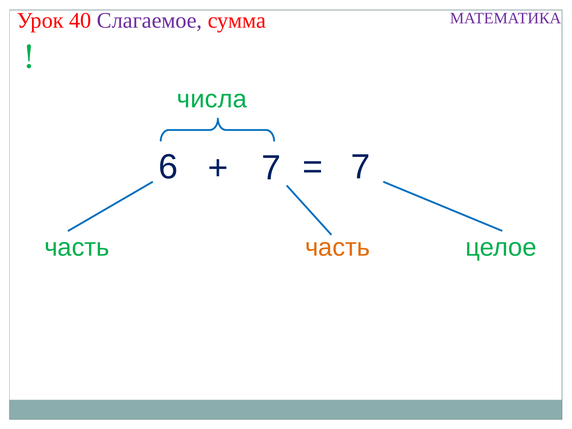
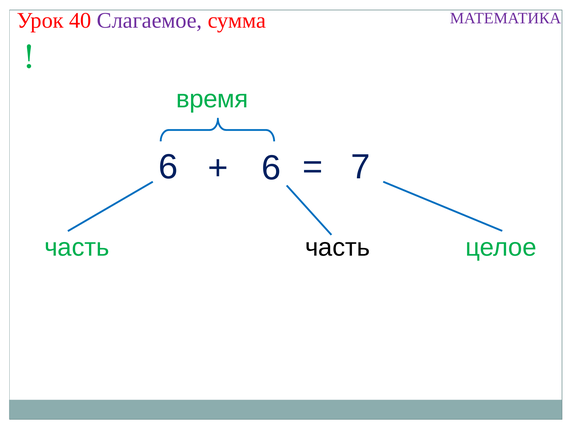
числа: числа -> время (212, 99)
6 7: 7 -> 6 (271, 168)
часть colour: orange -> black (337, 247)
